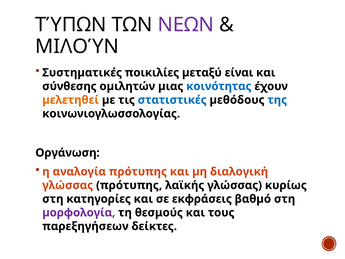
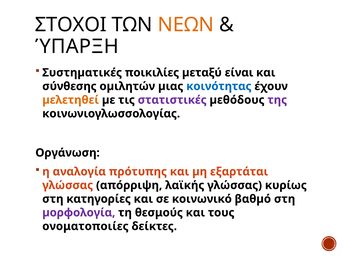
ΤΎΠΩΝ: ΤΎΠΩΝ -> ΣΤΟΧΟΙ (71, 25)
ΝΕΩΝ colour: purple -> orange (186, 25)
ΜΙΛΟΎΝ: ΜΙΛΟΎΝ -> ΎΠΑΡΞΗ (77, 46)
στατιστικές colour: blue -> purple (172, 100)
της colour: blue -> purple (277, 100)
διαλογική: διαλογική -> εξαρτάται (239, 171)
γλώσσας πρότυπης: πρότυπης -> απόρριψη (129, 185)
εκφράσεις: εκφράσεις -> κοινωνικό (202, 199)
παρεξηγήσεων: παρεξηγήσεων -> ονοματοποιίες (85, 226)
